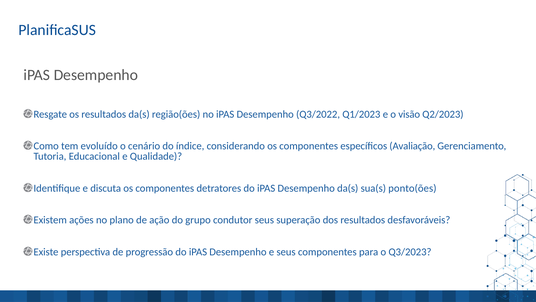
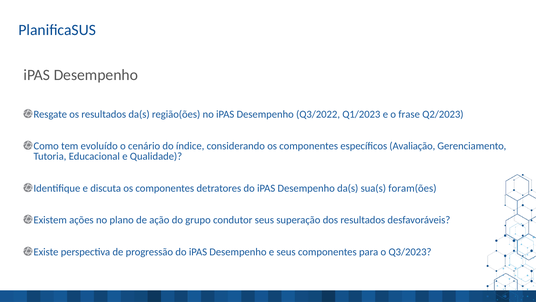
visão: visão -> frase (409, 114)
ponto(ões: ponto(ões -> foram(ões (412, 188)
